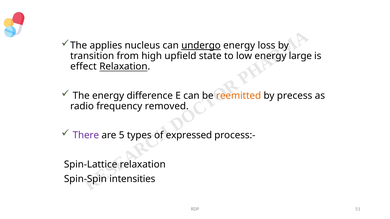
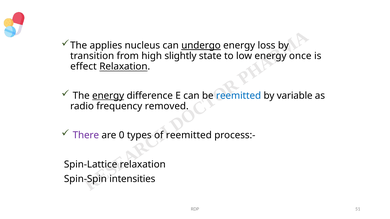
upfield: upfield -> slightly (180, 56)
large: large -> once (300, 56)
energy underline: none -> present (108, 96)
reemitted colour: orange -> blue (239, 96)
precess: precess -> variable (295, 96)
5: 5 -> 0 (122, 135)
expressed: expressed -> reemitted (189, 135)
